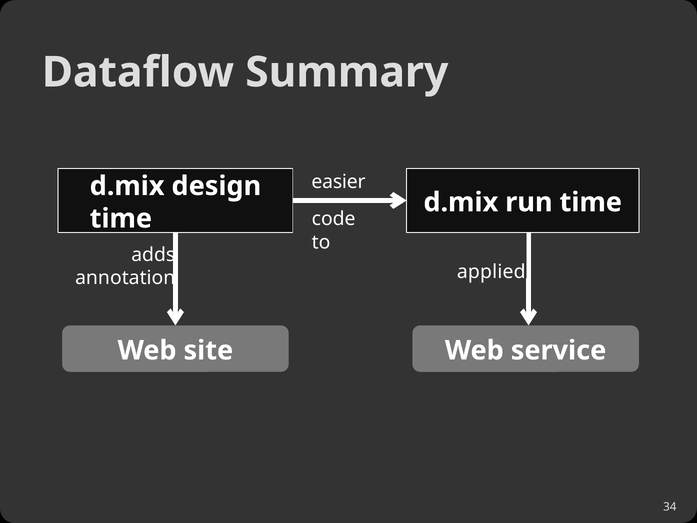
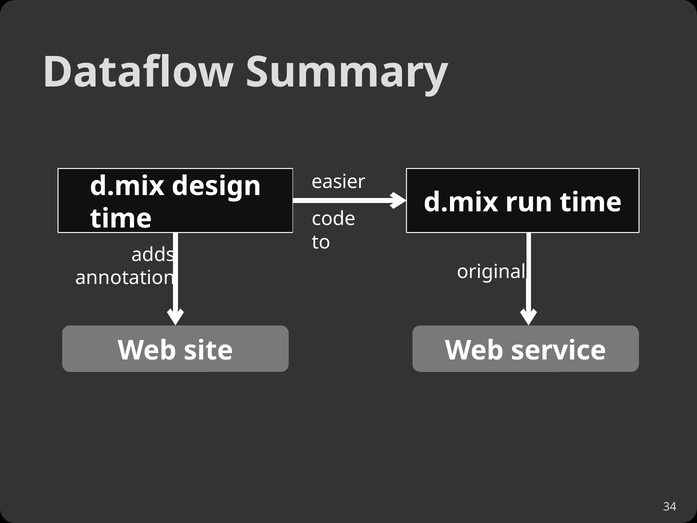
applied: applied -> original (491, 272)
